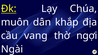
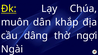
vang: vang -> dâng (36, 36)
